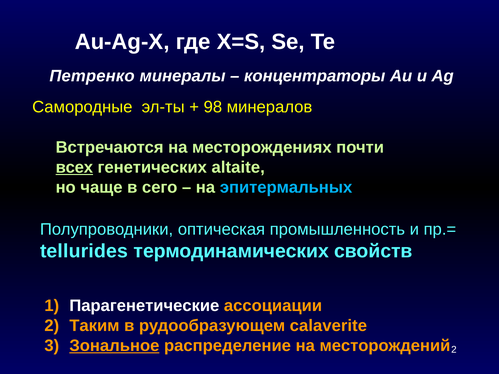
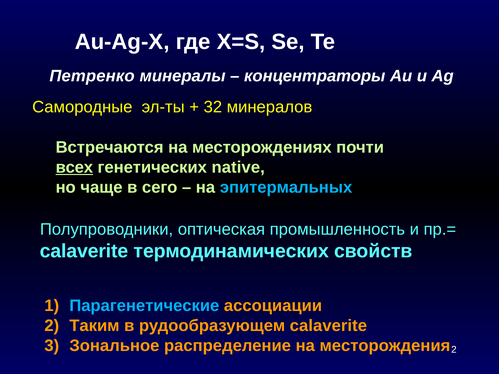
98: 98 -> 32 (213, 107)
altaite: altaite -> native (238, 168)
tellurides: tellurides -> calaverite (84, 251)
Парагенетические colour: white -> light blue (144, 306)
Зональное underline: present -> none (114, 346)
месторождений: месторождений -> месторождения (385, 346)
